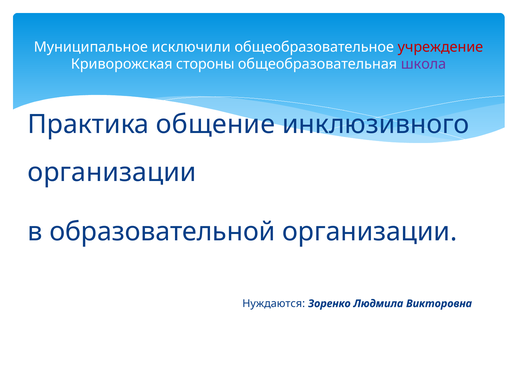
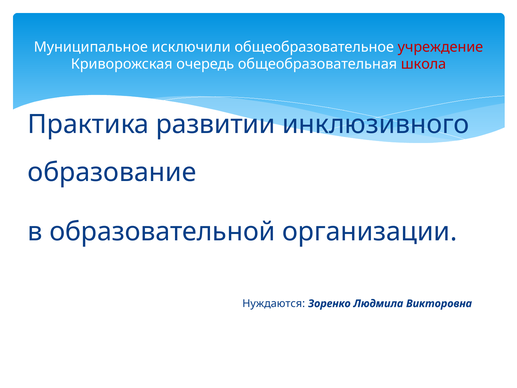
стороны: стороны -> очередь (205, 64)
школа colour: purple -> red (423, 64)
общение: общение -> развитии (216, 124)
организации: организации -> образование (112, 172)
